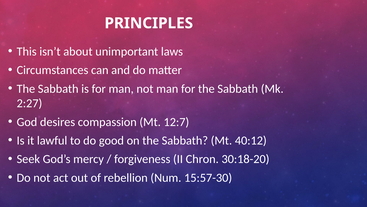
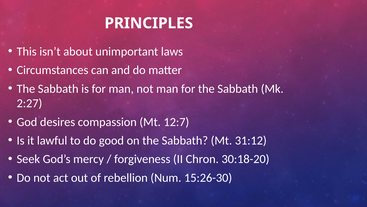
40:12: 40:12 -> 31:12 (251, 140)
15:57-30: 15:57-30 -> 15:26-30 (208, 177)
